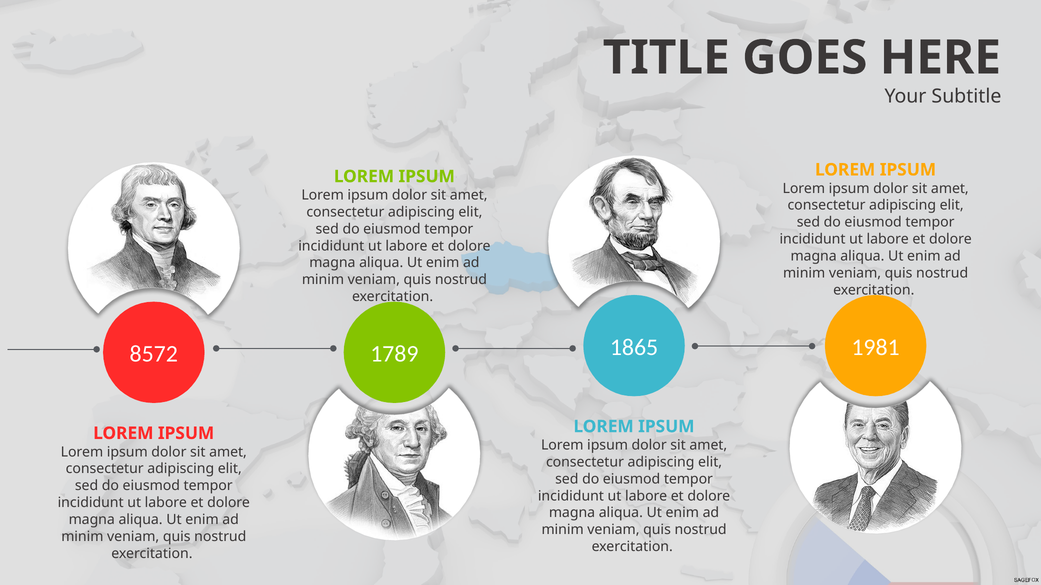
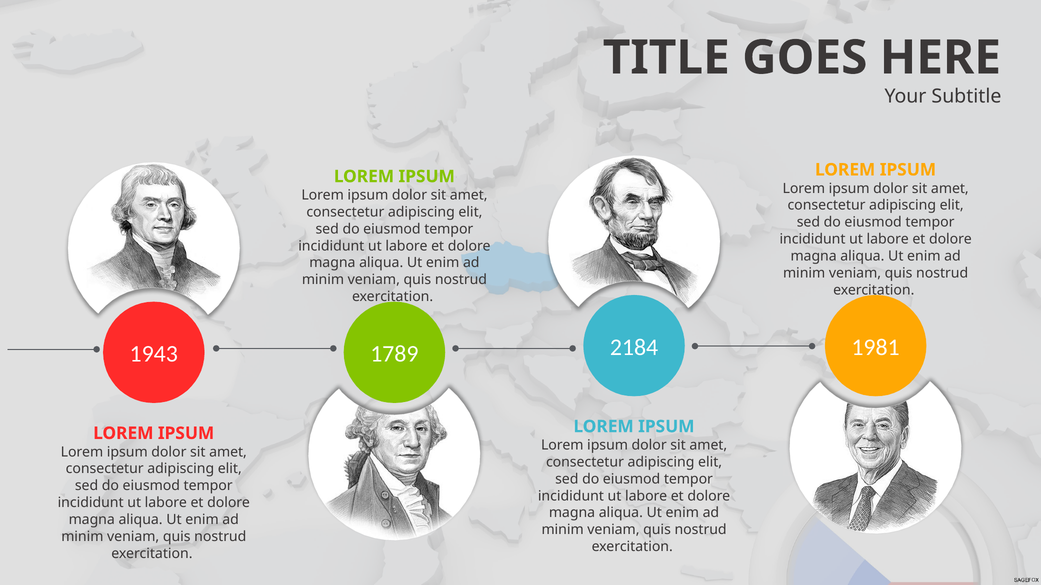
1865: 1865 -> 2184 (634, 348)
8572: 8572 -> 1943 (154, 354)
